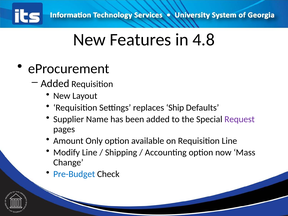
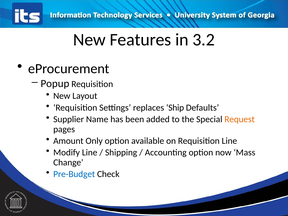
4.8: 4.8 -> 3.2 (204, 40)
Added: Added -> Popup (55, 84)
Request colour: purple -> orange (240, 119)
